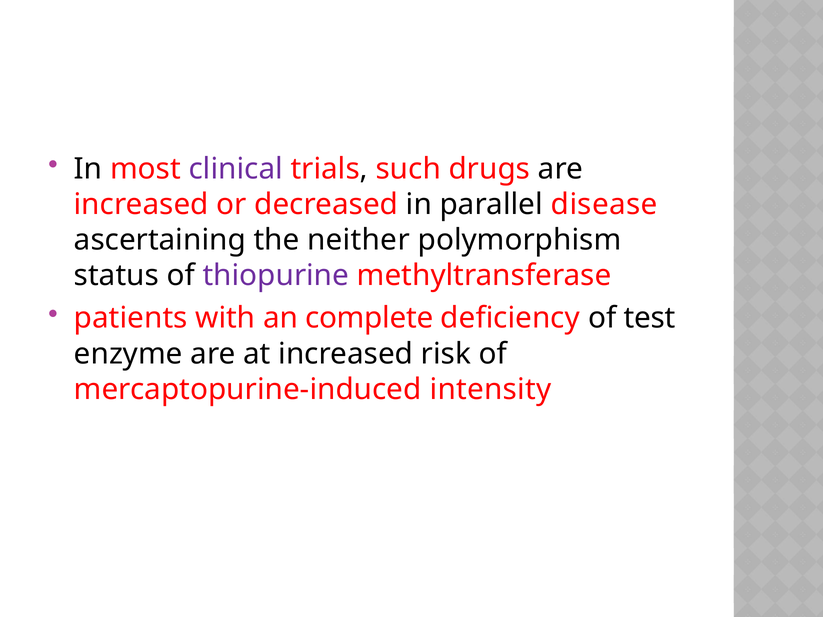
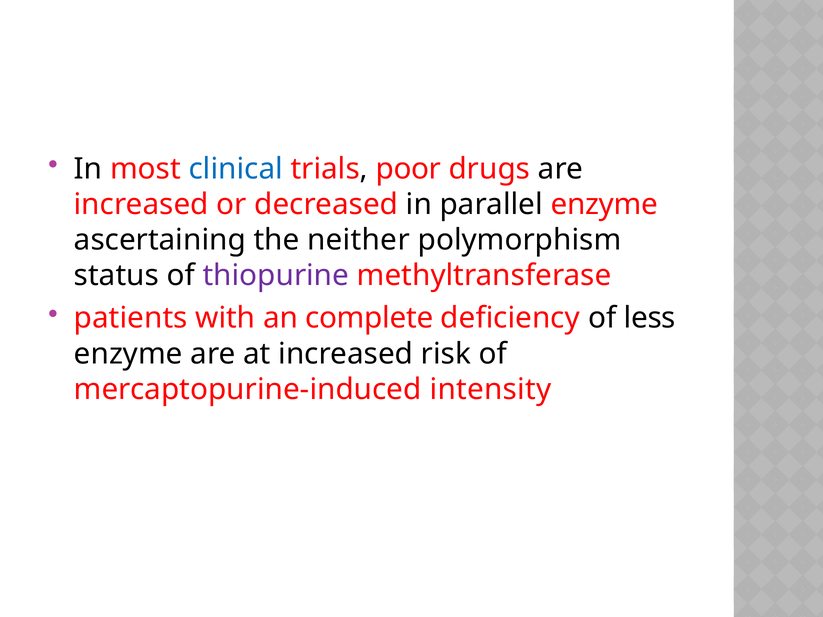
clinical colour: purple -> blue (236, 169)
such: such -> poor (408, 169)
parallel disease: disease -> enzyme (604, 204)
test: test -> less (650, 318)
